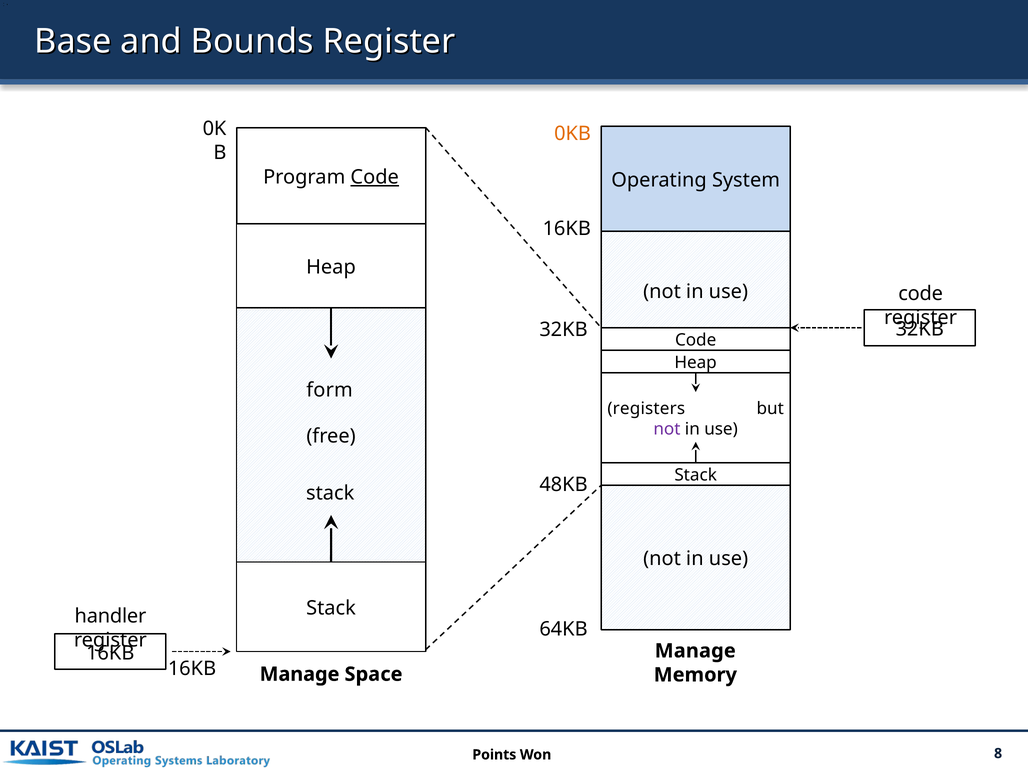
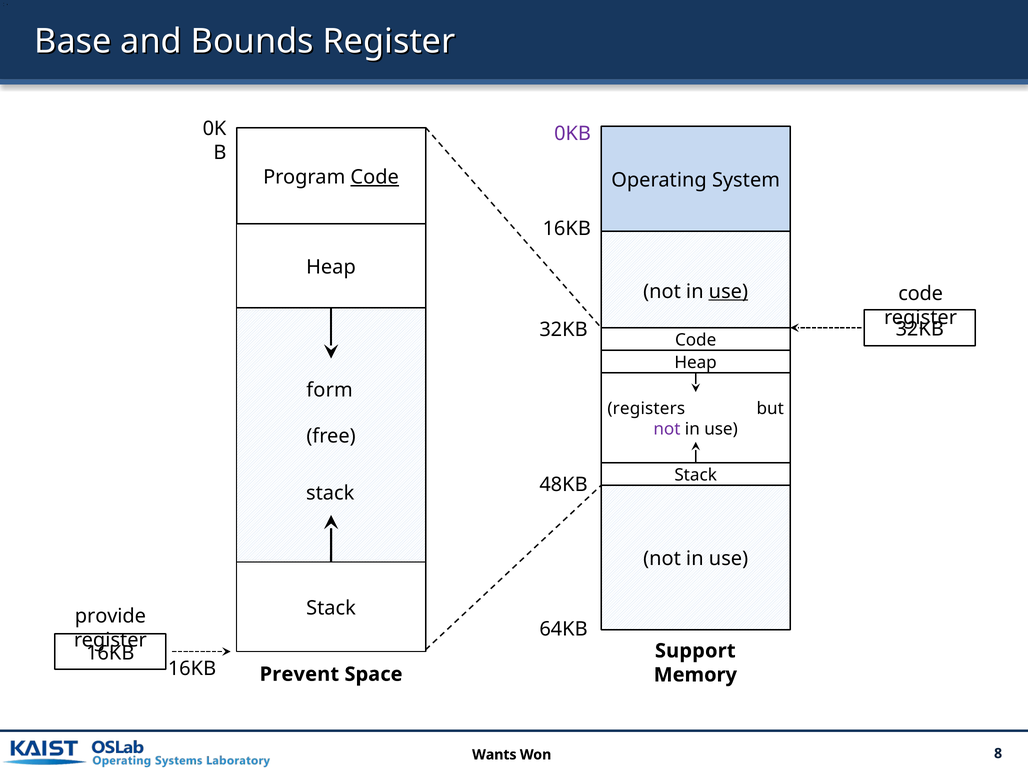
0KB colour: orange -> purple (573, 134)
use underline: none -> present (728, 291)
handler: handler -> provide (110, 616)
Manage: Manage -> Support (695, 651)
Manage: Manage -> Prevent (299, 674)
Points: Points -> Wants (494, 755)
